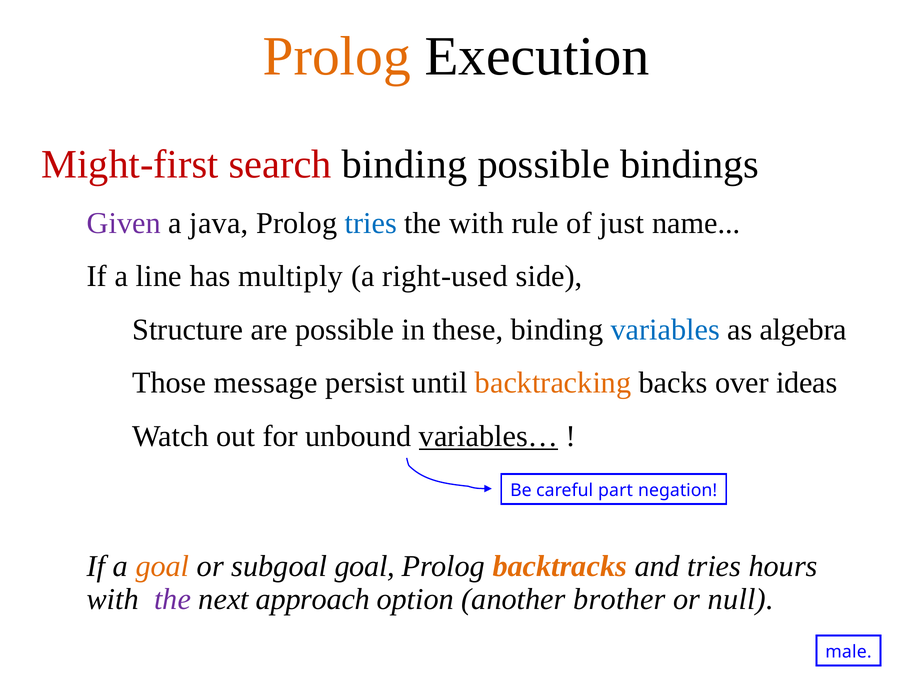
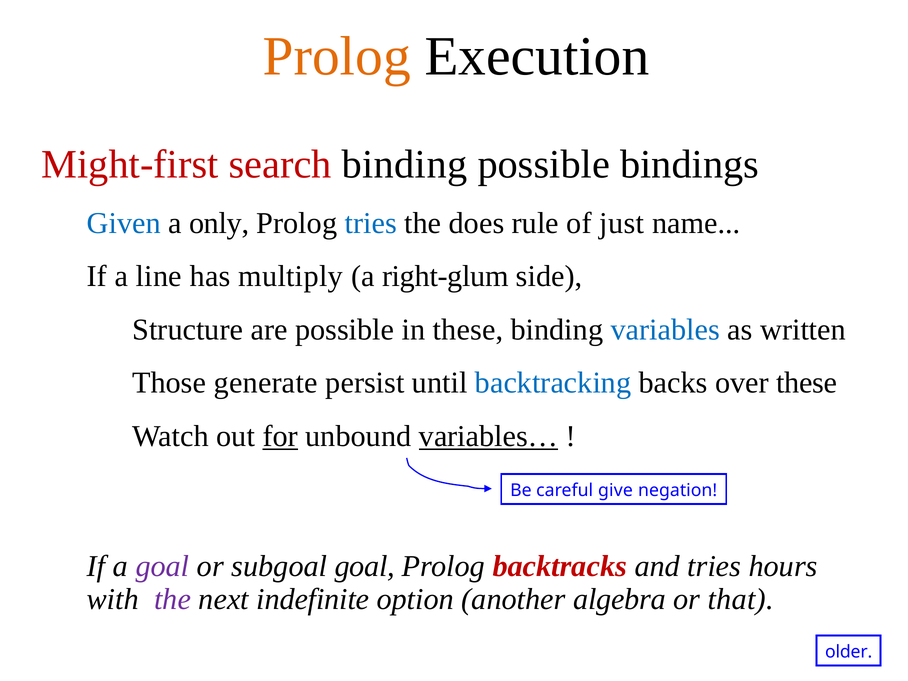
Given colour: purple -> blue (124, 223)
java: java -> only (219, 223)
the with: with -> does (477, 223)
right-used: right-used -> right-glum (445, 276)
algebra: algebra -> written (803, 330)
message: message -> generate (266, 383)
backtracking colour: orange -> blue (553, 383)
over ideas: ideas -> these (807, 383)
for underline: none -> present (280, 436)
part: part -> give (616, 490)
goal colour: orange -> purple (162, 566)
backtracks colour: orange -> red (560, 566)
approach: approach -> indefinite (313, 599)
brother: brother -> algebra (620, 599)
null: null -> that (741, 599)
male: male -> older (849, 652)
